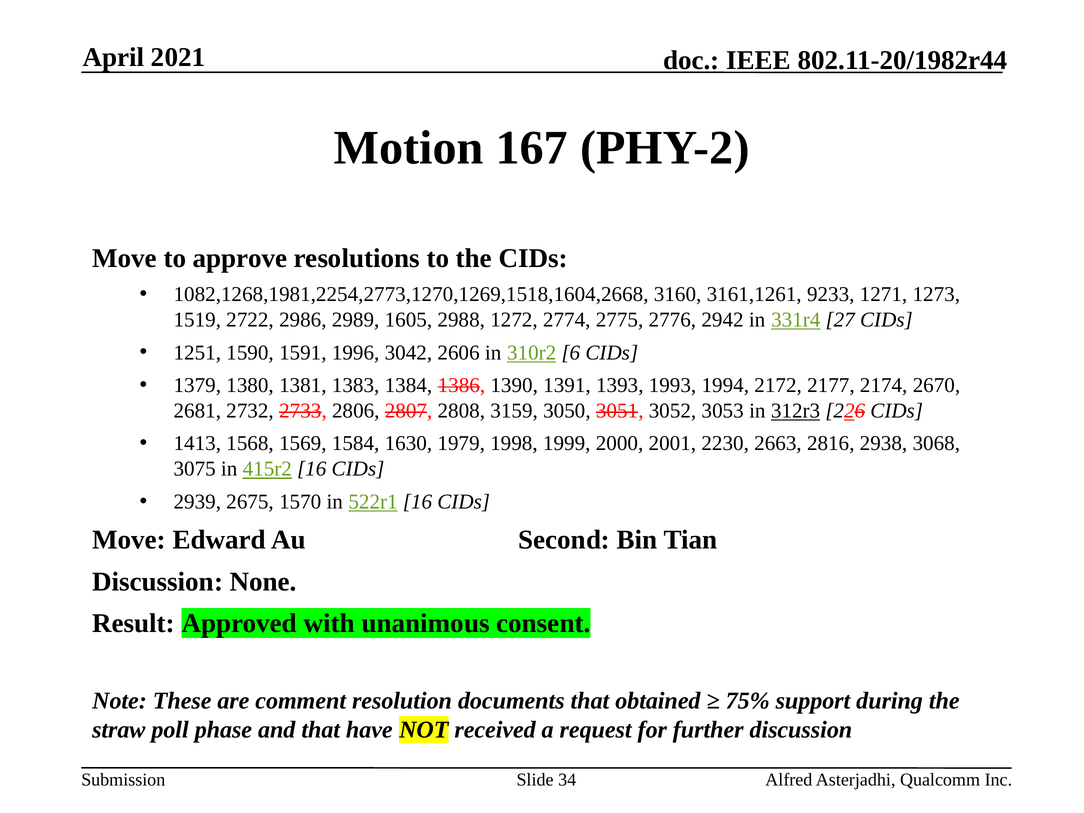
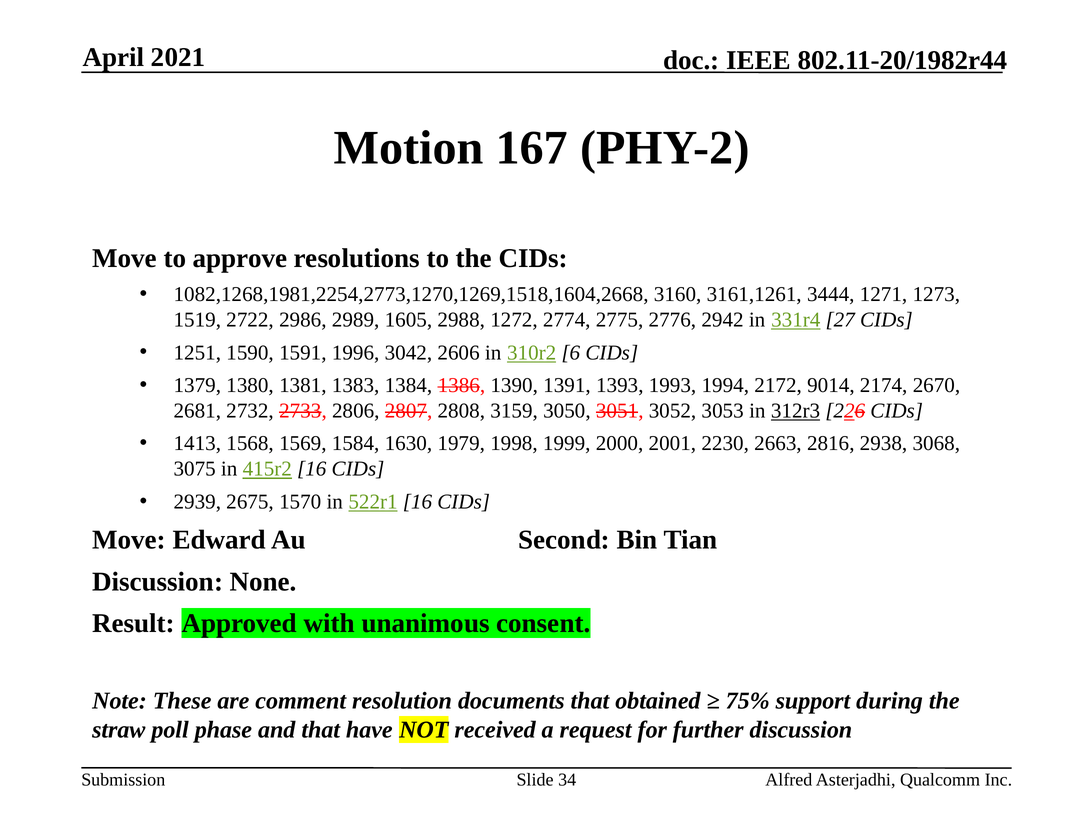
9233: 9233 -> 3444 (831, 294)
2177: 2177 -> 9014 (831, 385)
